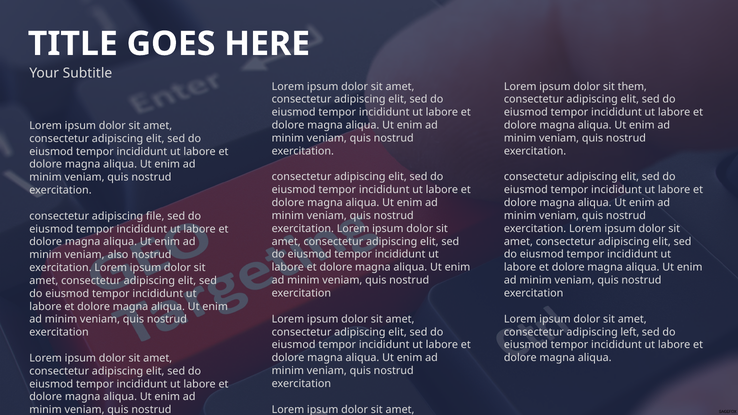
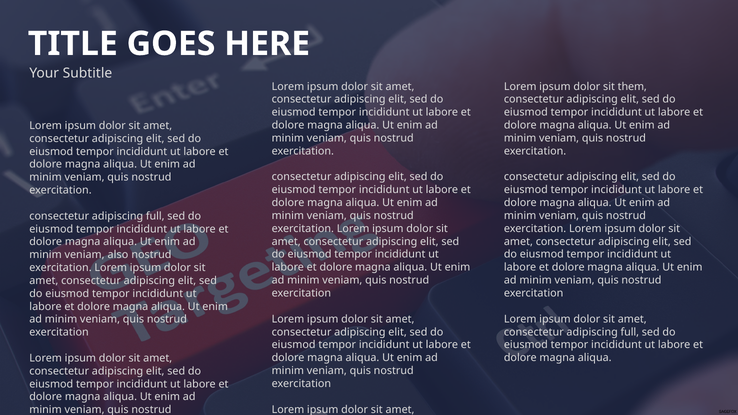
file: file -> full (155, 216)
left: left -> full (630, 332)
